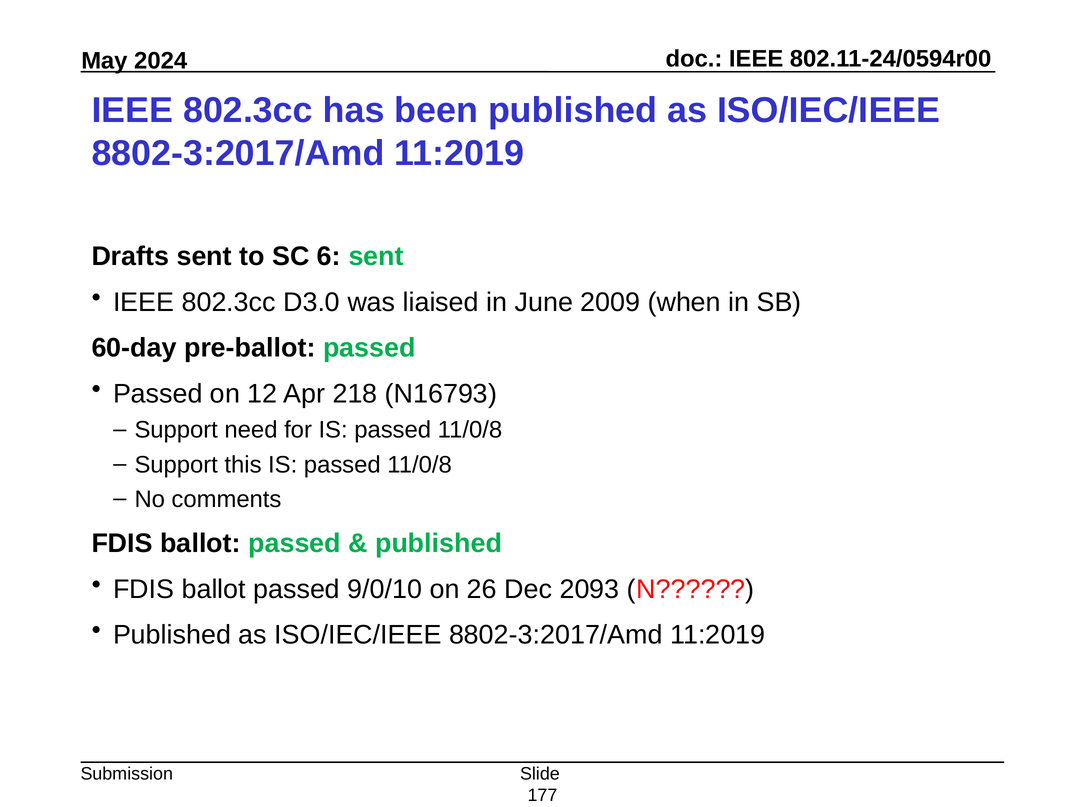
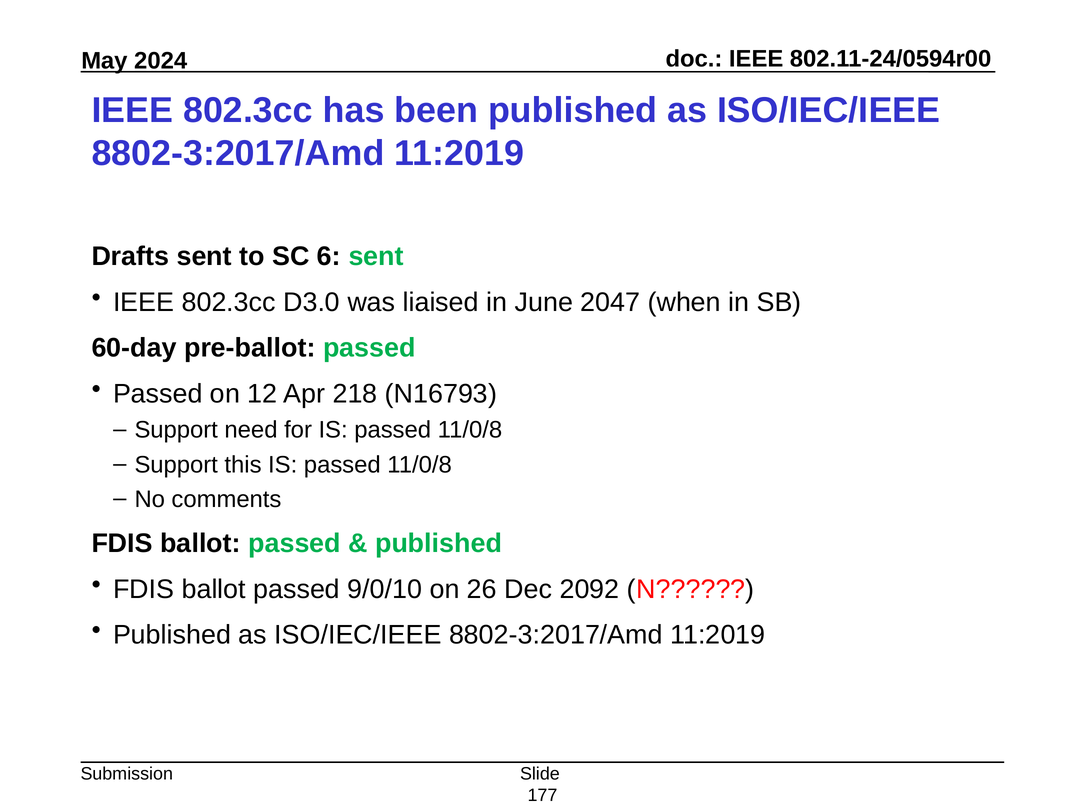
2009: 2009 -> 2047 (610, 302)
2093: 2093 -> 2092 (589, 589)
